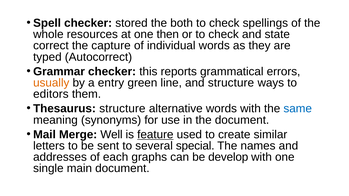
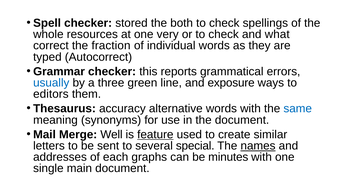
then: then -> very (168, 34)
state: state -> what (277, 34)
capture: capture -> fraction (111, 46)
usually colour: orange -> blue (51, 83)
entry: entry -> three (111, 83)
and structure: structure -> exposure (231, 83)
Thesaurus structure: structure -> accuracy (122, 109)
names underline: none -> present (258, 146)
develop: develop -> minutes (228, 157)
